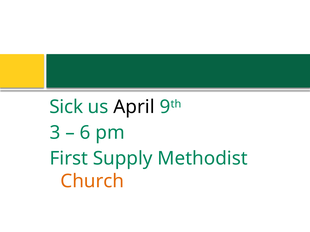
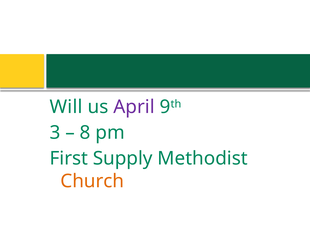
Sick: Sick -> Will (66, 107)
April colour: black -> purple (134, 107)
6: 6 -> 8 (85, 133)
